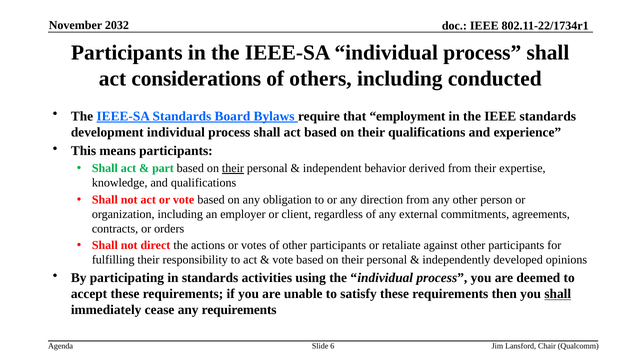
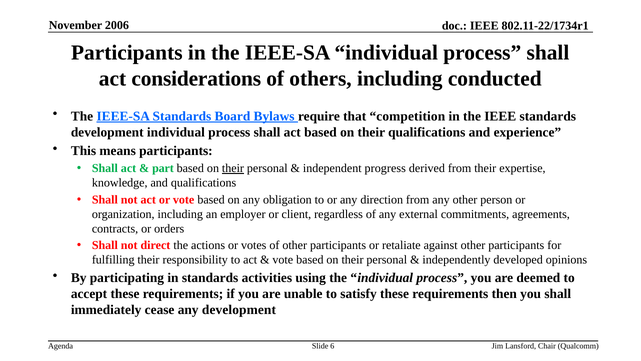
2032: 2032 -> 2006 (117, 25)
employment: employment -> competition (407, 116)
behavior: behavior -> progress (385, 168)
shall underline: present -> none (558, 294)
any requirements: requirements -> development (239, 310)
